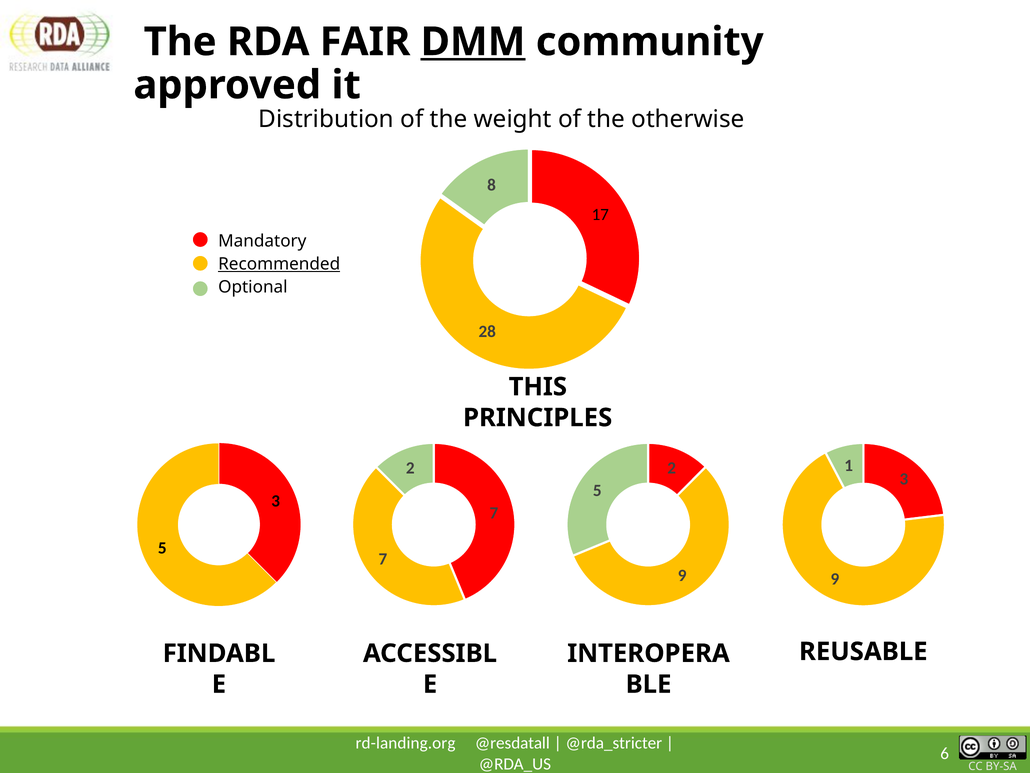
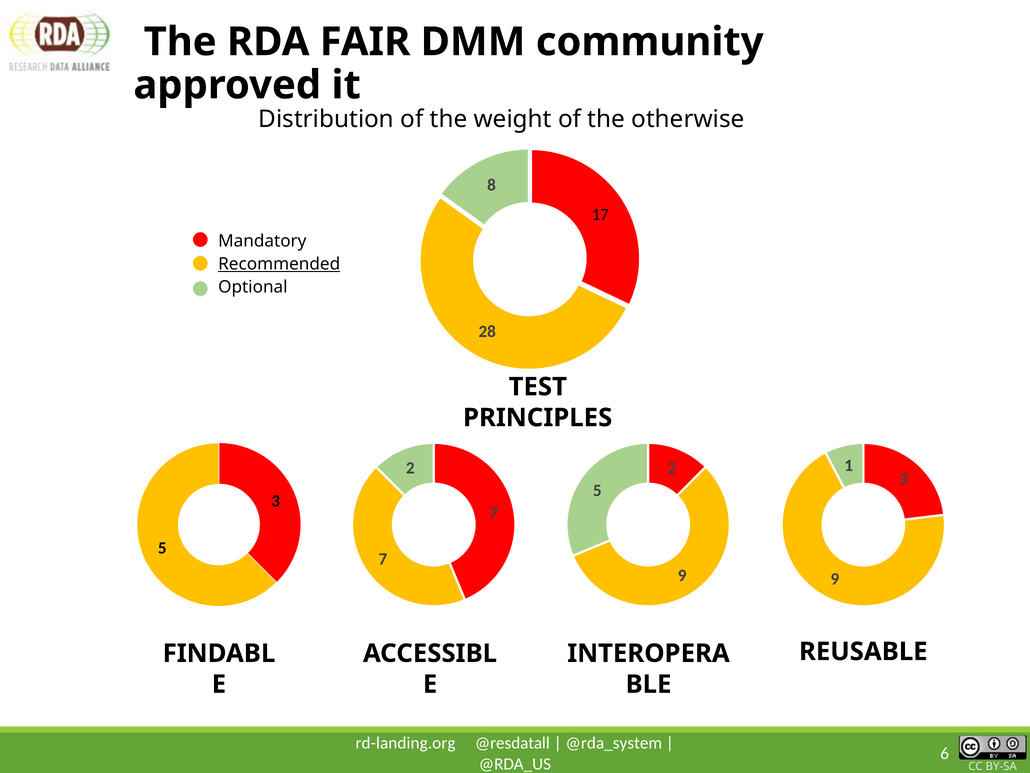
DMM underline: present -> none (473, 42)
THIS: THIS -> TEST (538, 387)
@rda_stricter: @rda_stricter -> @rda_system (614, 743)
